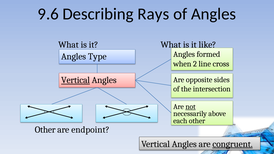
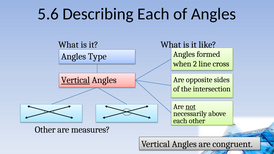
9.6: 9.6 -> 5.6 (48, 14)
Describing Rays: Rays -> Each (153, 14)
endpoint: endpoint -> measures (90, 130)
congruent underline: present -> none (233, 144)
